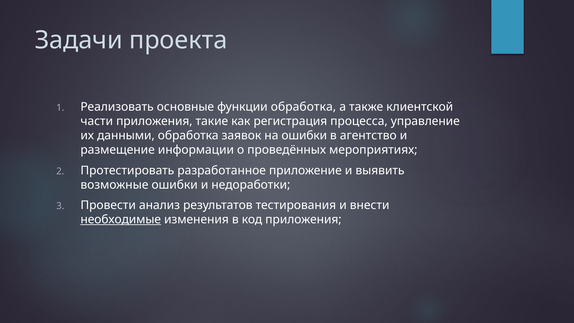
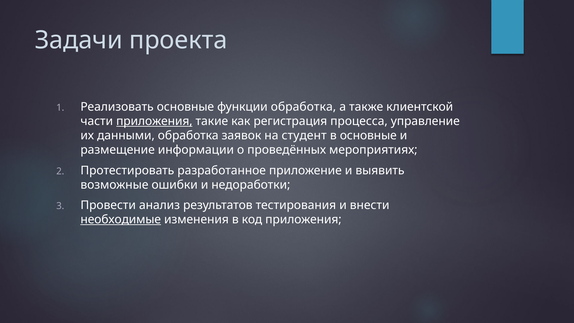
приложения underline: none -> present (154, 121)
на ошибки: ошибки -> студент (304, 136)
в агентство: агентство -> основные (368, 136)
